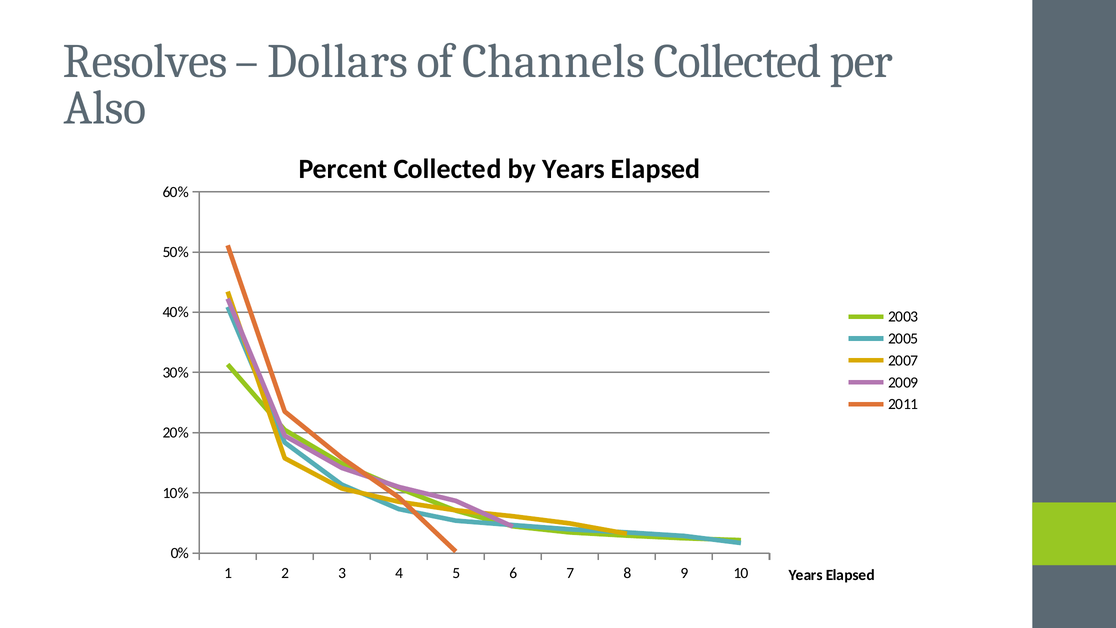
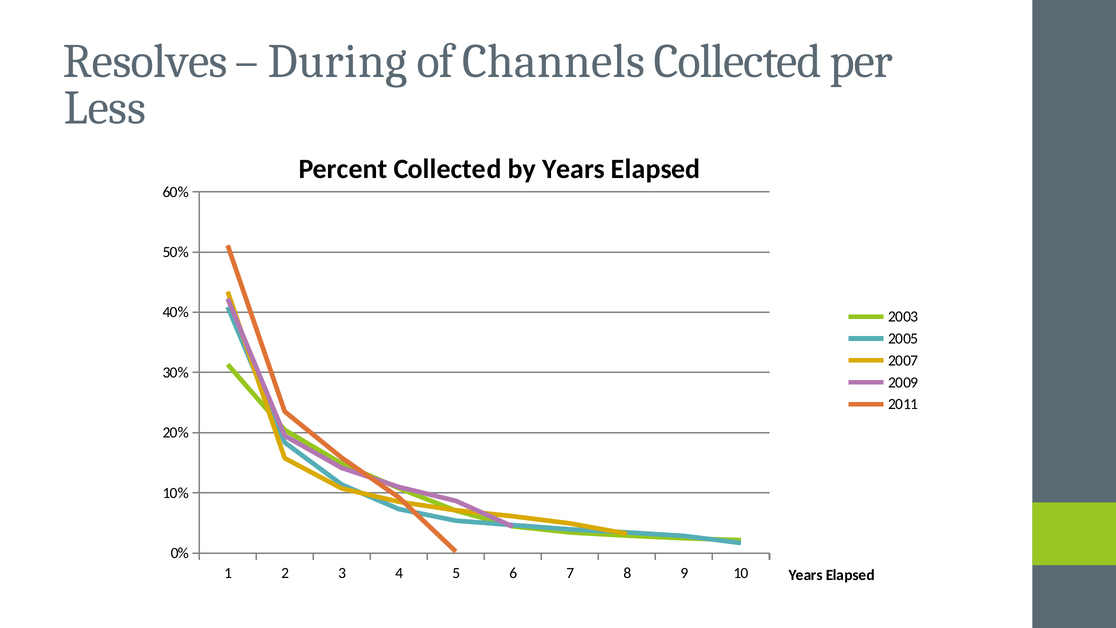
Dollars: Dollars -> During (338, 62)
Also: Also -> Less (105, 108)
